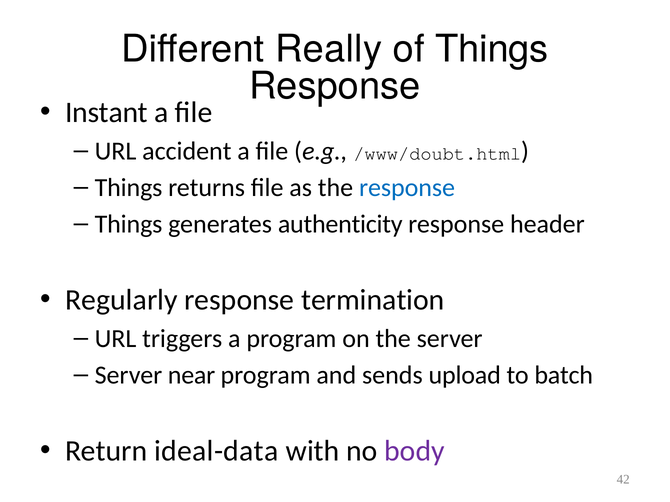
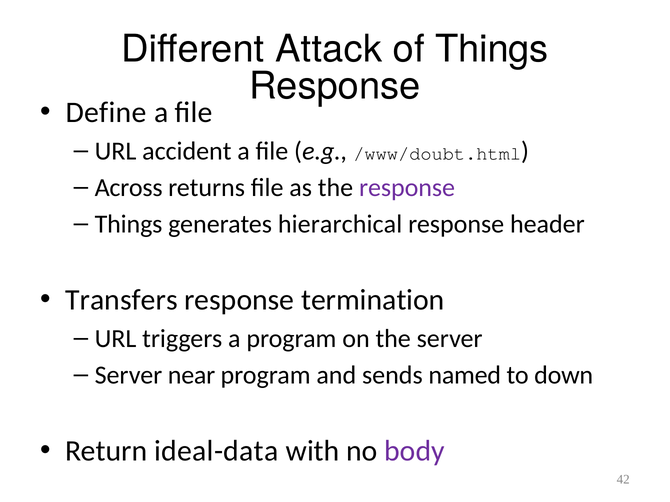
Really: Really -> Attack (329, 49)
Instant: Instant -> Define (106, 113)
Things: Things -> Across (129, 188)
response colour: blue -> purple (407, 188)
authenticity: authenticity -> hierarchical (340, 224)
Regularly: Regularly -> Transfers (122, 300)
upload: upload -> named (465, 375)
batch: batch -> down (564, 375)
